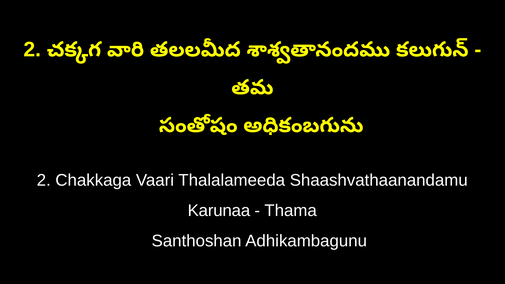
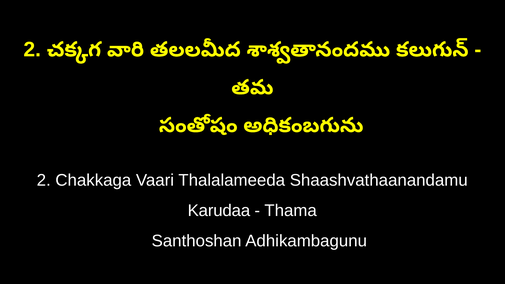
Karunaa: Karunaa -> Karudaa (219, 211)
